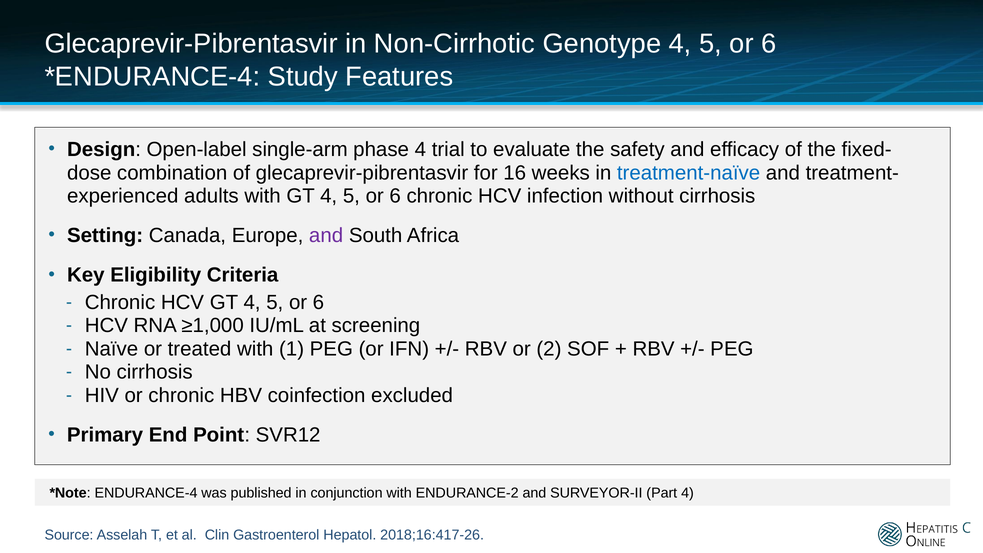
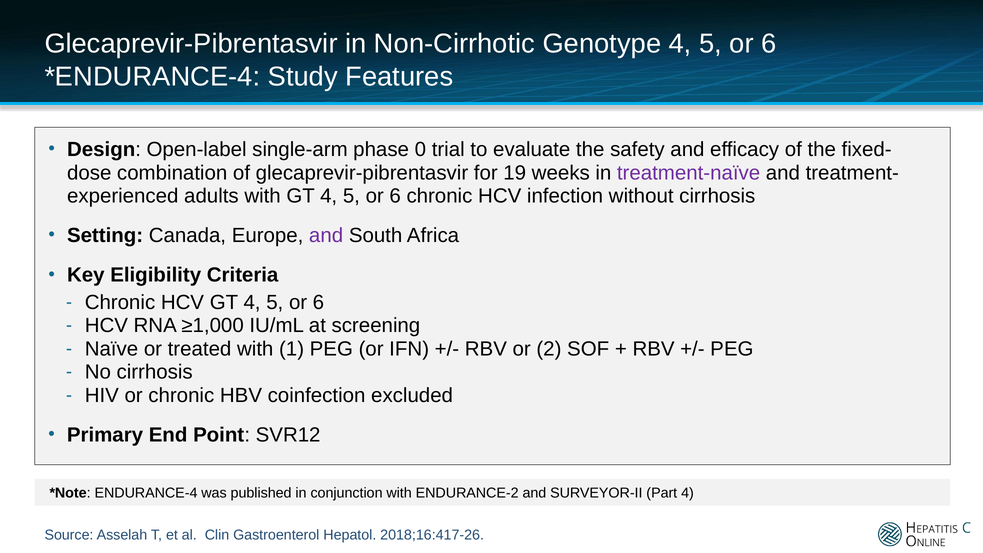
phase 4: 4 -> 0 (420, 150)
16: 16 -> 19 (515, 173)
treatment-naïve colour: blue -> purple (689, 173)
